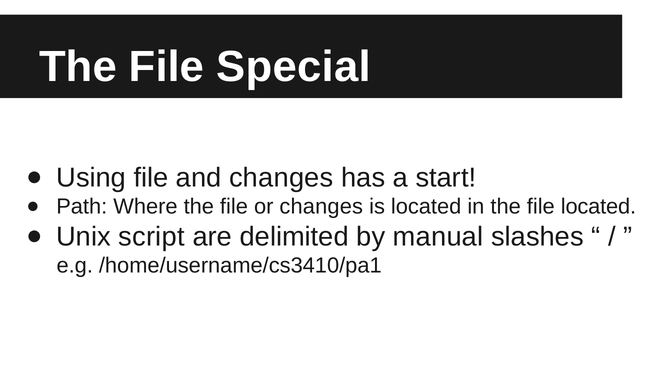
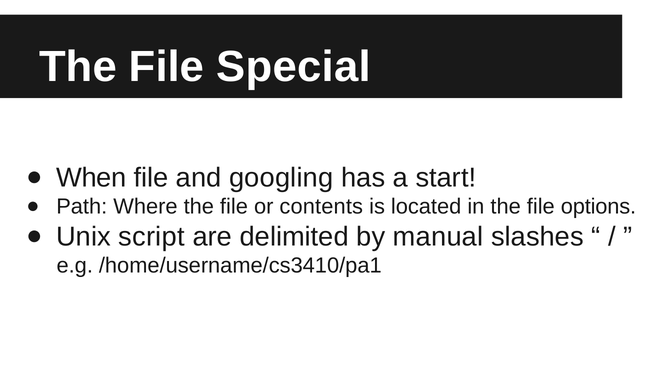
Using: Using -> When (91, 178)
and changes: changes -> googling (281, 178)
or changes: changes -> contents (321, 207)
file located: located -> options (598, 207)
